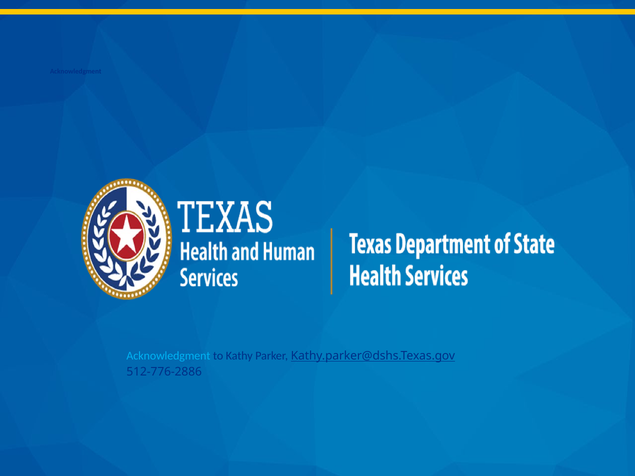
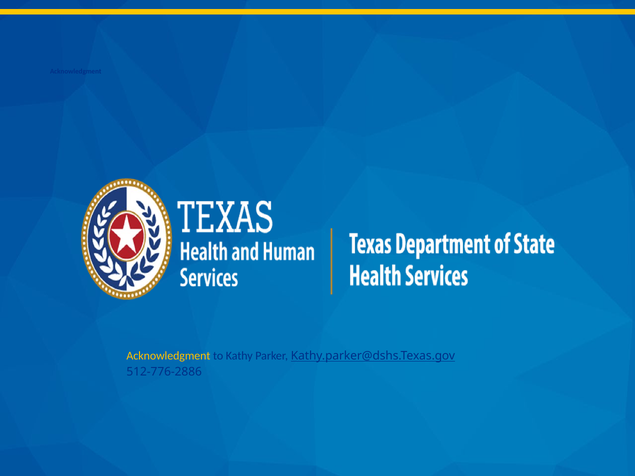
Acknowledgment colour: light blue -> yellow (168, 356)
